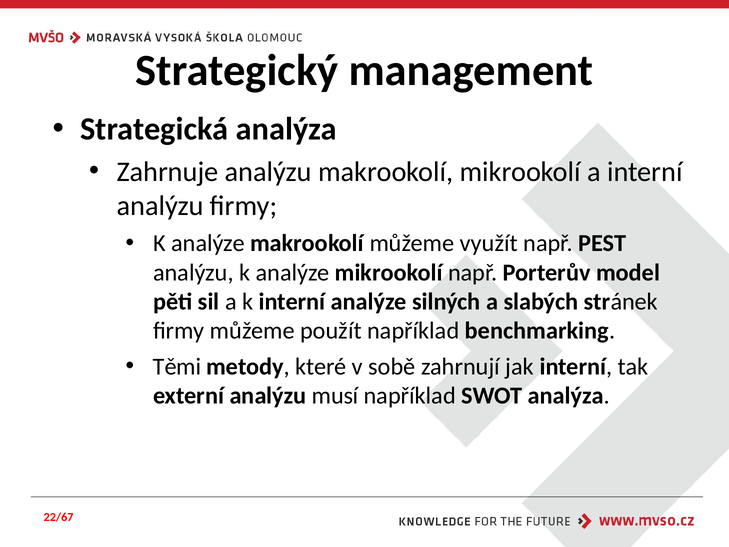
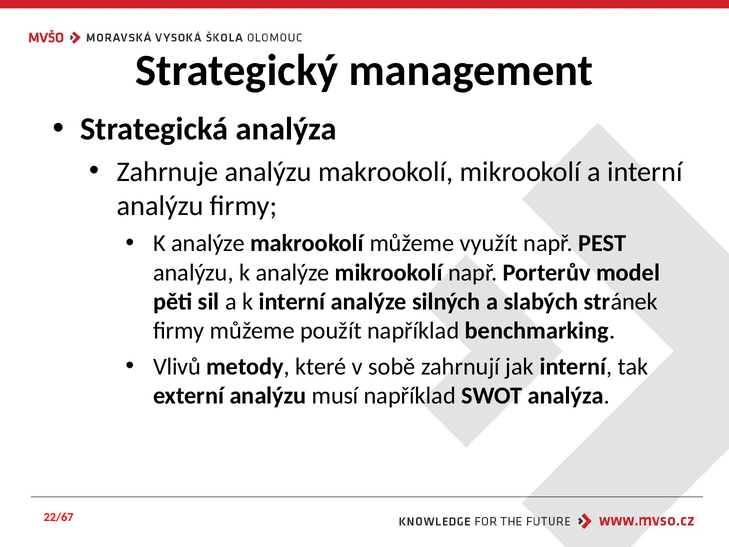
Těmi: Těmi -> Vlivů (177, 366)
